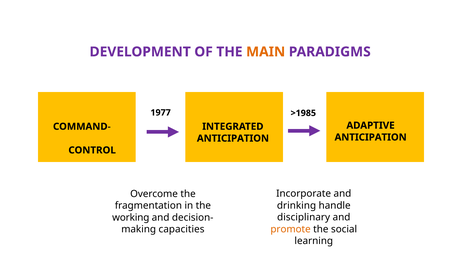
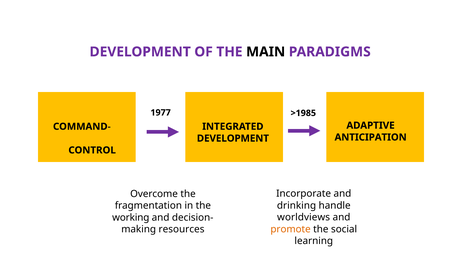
MAIN colour: orange -> black (266, 52)
ANTICIPATION: ANTICIPATION -> DEVELOPMENT (233, 138)
disciplinary: disciplinary -> worldviews (304, 217)
capacities: capacities -> resources (182, 229)
